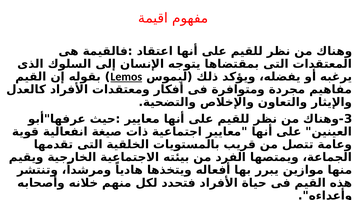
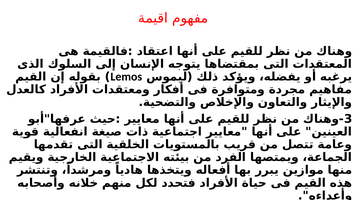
Lemos underline: present -> none (126, 77)
